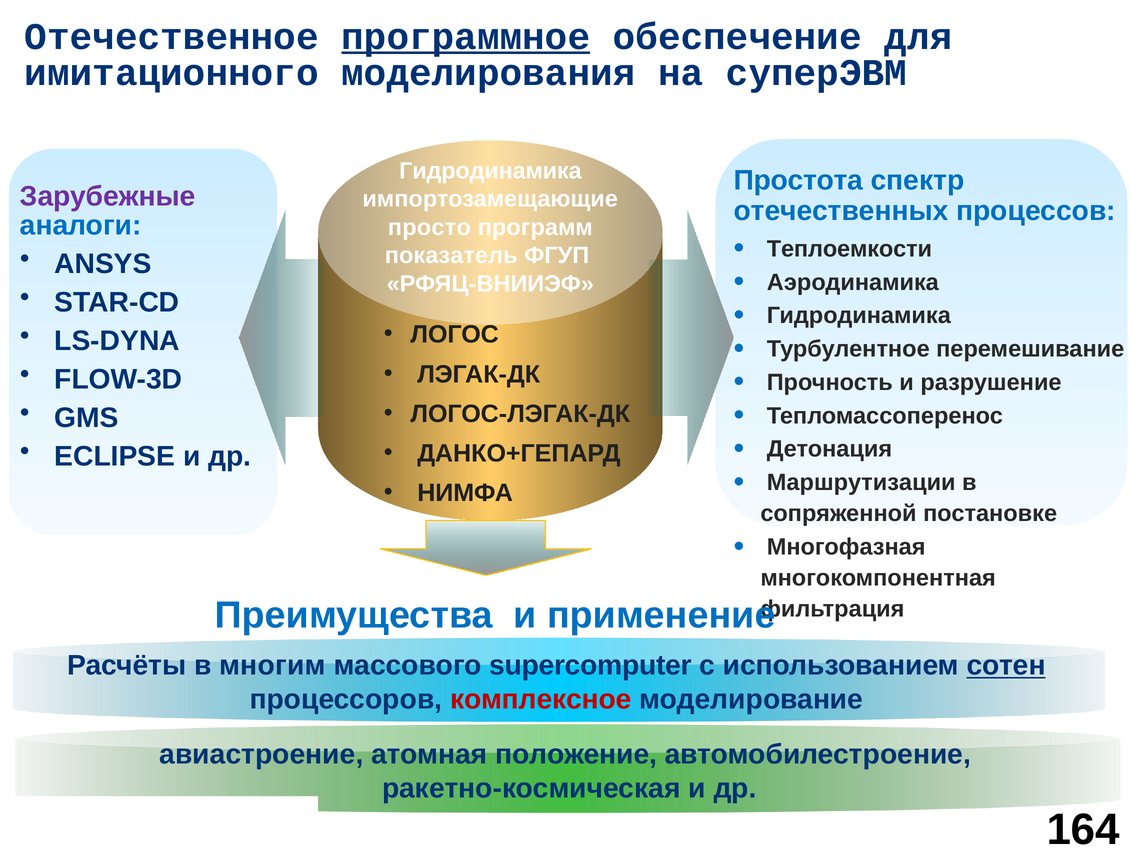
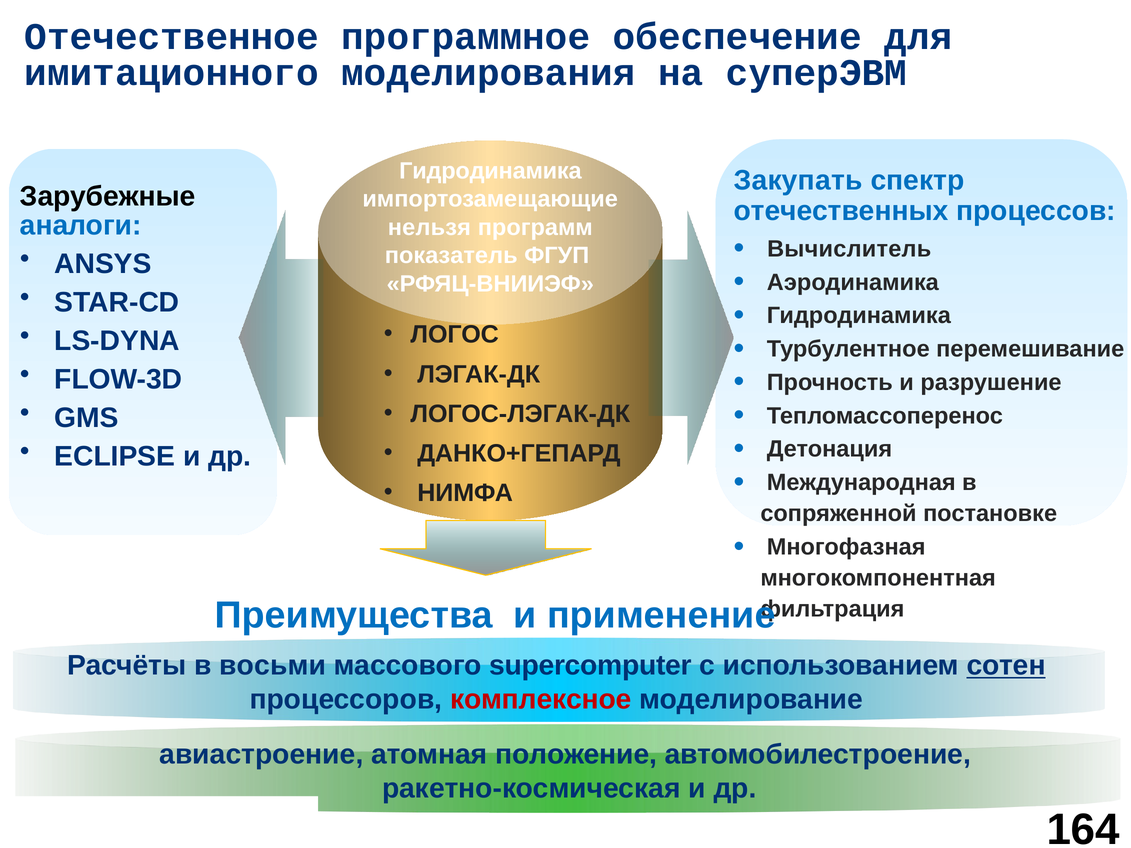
программное underline: present -> none (466, 37)
Простота: Простота -> Закупать (798, 180)
Зарубежные colour: purple -> black (108, 196)
просто: просто -> нельзя (429, 227)
Теплоемкости: Теплоемкости -> Вычислитель (849, 249)
Маршрутизации: Маршрутизации -> Международная (861, 483)
многим: многим -> восьми (273, 666)
